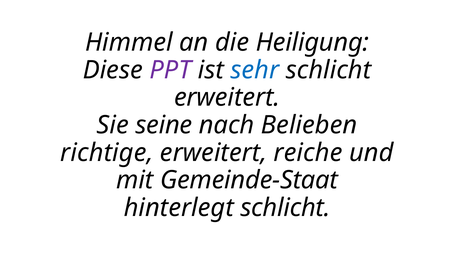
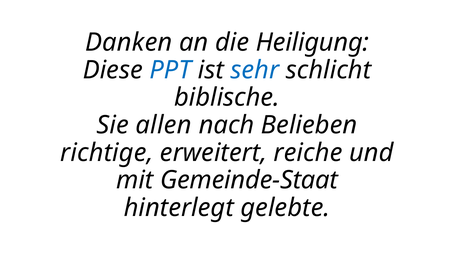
Himmel: Himmel -> Danken (129, 43)
PPT colour: purple -> blue (170, 70)
erweitert: erweitert -> biblische (227, 98)
seine: seine -> allen (164, 125)
hinterlegt schlicht: schlicht -> gelebte (285, 208)
